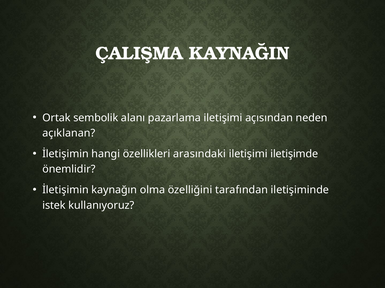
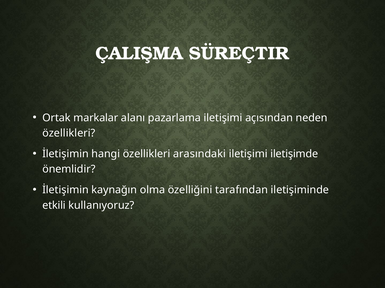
KAYNAĞIN: KAYNAĞIN -> SÜREÇTIR (239, 53)
sembolik: sembolik -> markalar (96, 118)
açıklanan: açıklanan -> özellikleri (69, 133)
istek: istek -> etkili (54, 206)
